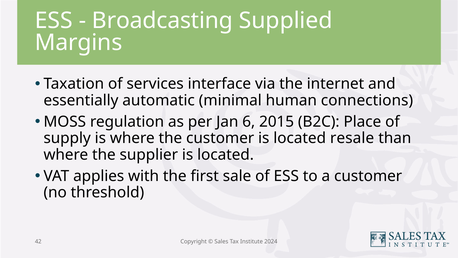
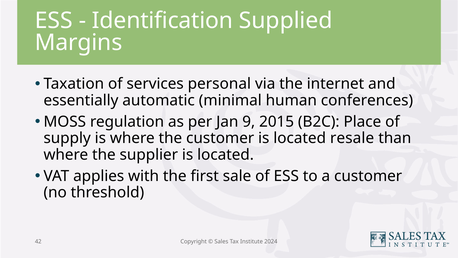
Broadcasting: Broadcasting -> Identification (163, 20)
interface: interface -> personal (219, 84)
connections: connections -> conferences (367, 100)
6: 6 -> 9 (249, 122)
